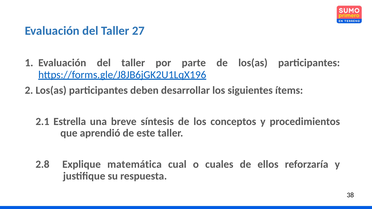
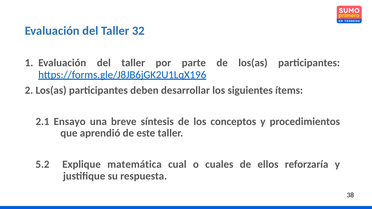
27: 27 -> 32 (138, 31)
Estrella: Estrella -> Ensayo (70, 122)
2.8: 2.8 -> 5.2 (42, 165)
